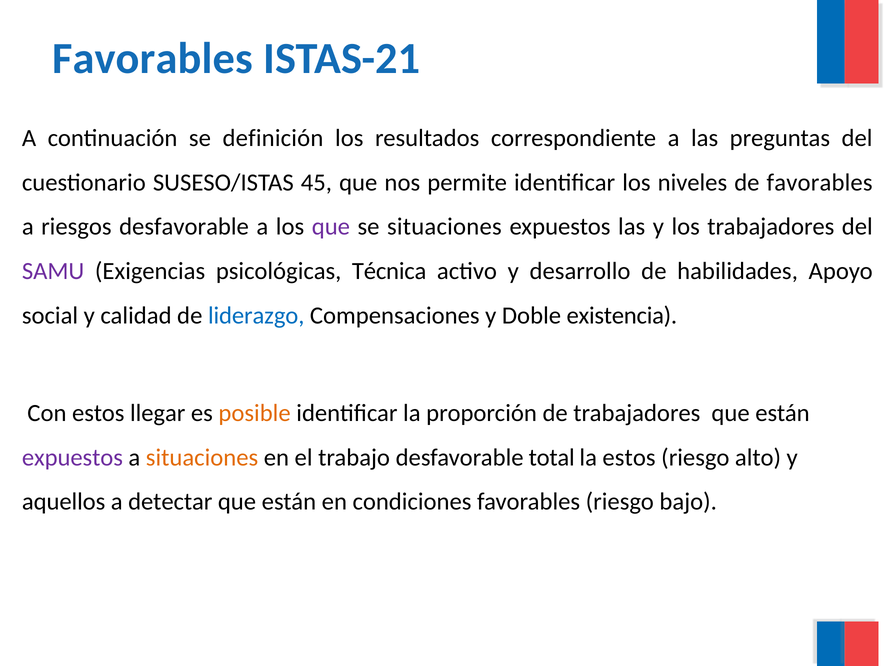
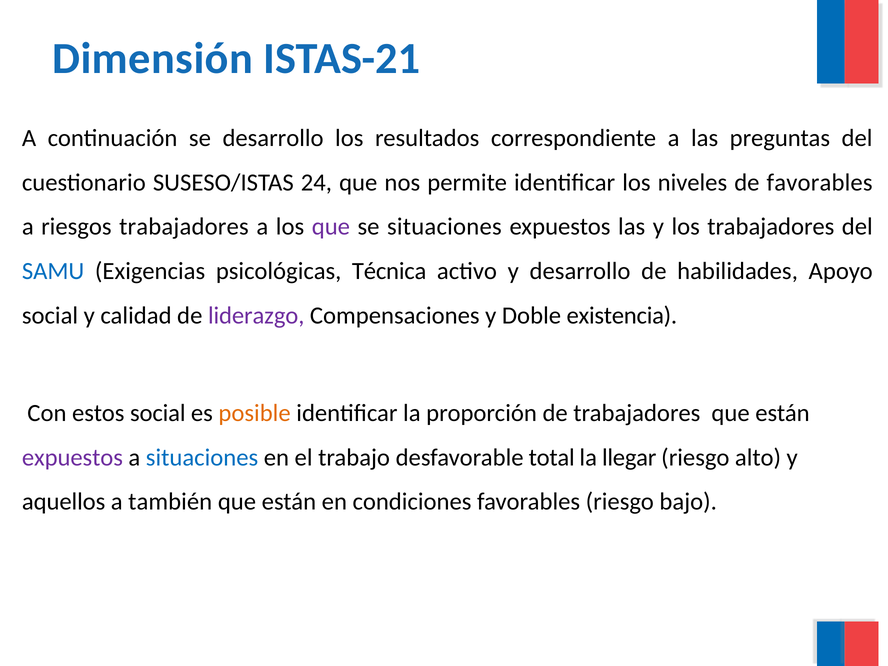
Favorables: Favorables -> Dimensión (153, 59)
se definición: definición -> desarrollo (273, 138)
45: 45 -> 24 (316, 182)
riesgos desfavorable: desfavorable -> trabajadores (184, 227)
SAMU colour: purple -> blue (53, 271)
liderazgo colour: blue -> purple (256, 316)
estos llegar: llegar -> social (158, 413)
situaciones colour: orange -> blue (202, 457)
la estos: estos -> llegar (629, 457)
detectar: detectar -> también (170, 502)
